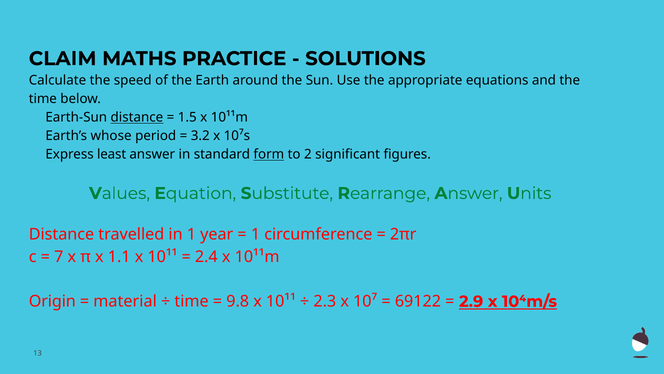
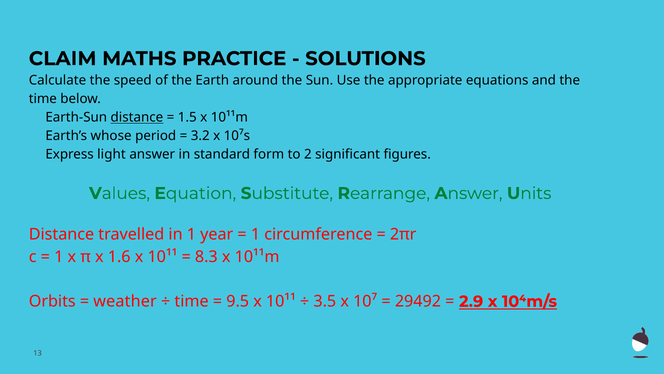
least: least -> light (111, 154)
form underline: present -> none (269, 154)
7: 7 -> 1 (59, 257)
1.1: 1.1 -> 1.6 (119, 257)
2.4: 2.4 -> 8.3 (206, 257)
Origin: Origin -> Orbits (52, 301)
material: material -> weather (125, 301)
9.8: 9.8 -> 9.5 (238, 301)
2.3: 2.3 -> 3.5 (325, 301)
69122: 69122 -> 29492 (418, 301)
